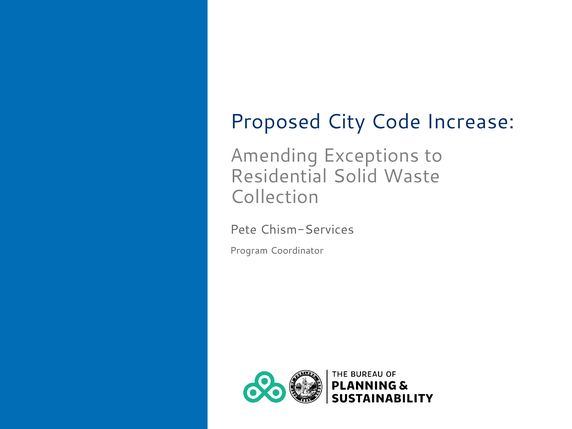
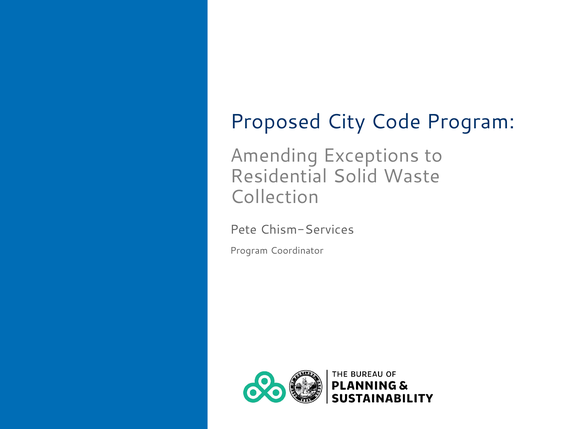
Code Increase: Increase -> Program (471, 122)
